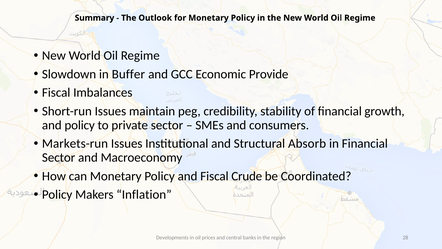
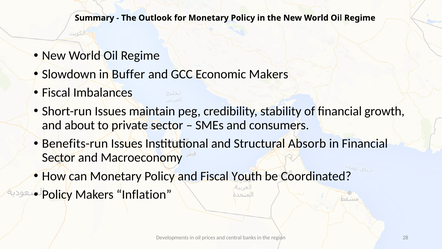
Economic Provide: Provide -> Makers (269, 74)
and policy: policy -> about (80, 125)
Markets-run: Markets-run -> Benefits-run (75, 143)
Crude: Crude -> Youth (247, 176)
